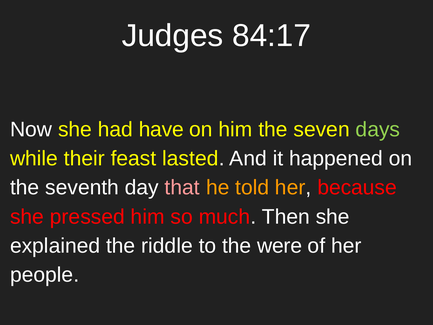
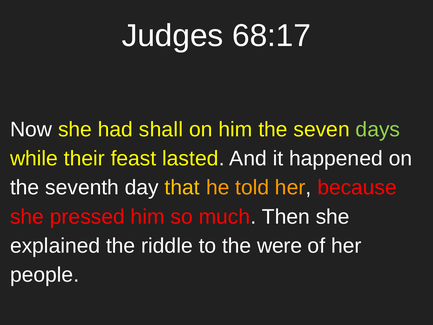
84:17: 84:17 -> 68:17 (272, 36)
have: have -> shall (161, 130)
that colour: pink -> yellow (182, 188)
